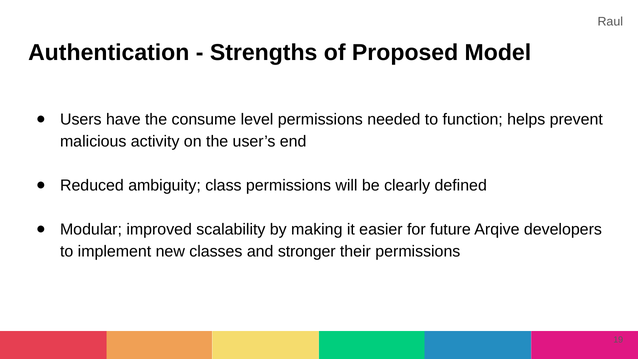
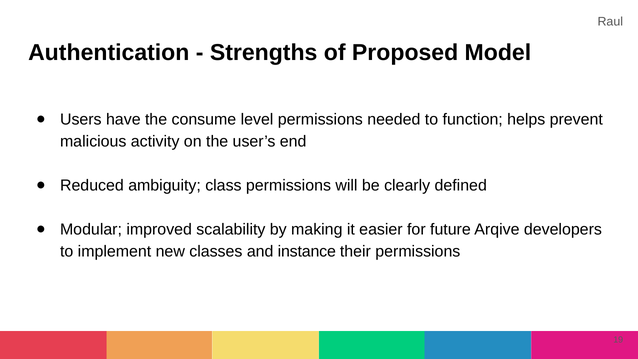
stronger: stronger -> instance (307, 251)
